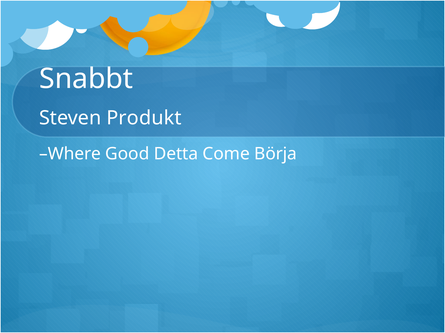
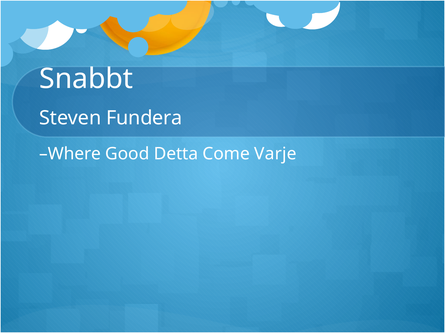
Produkt: Produkt -> Fundera (144, 118)
Börja: Börja -> Varje (275, 154)
